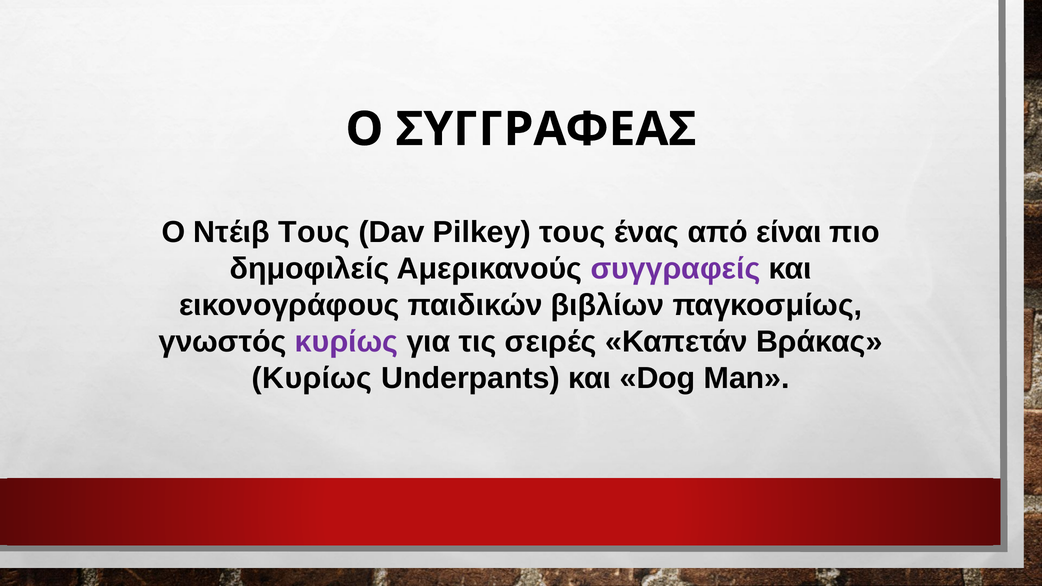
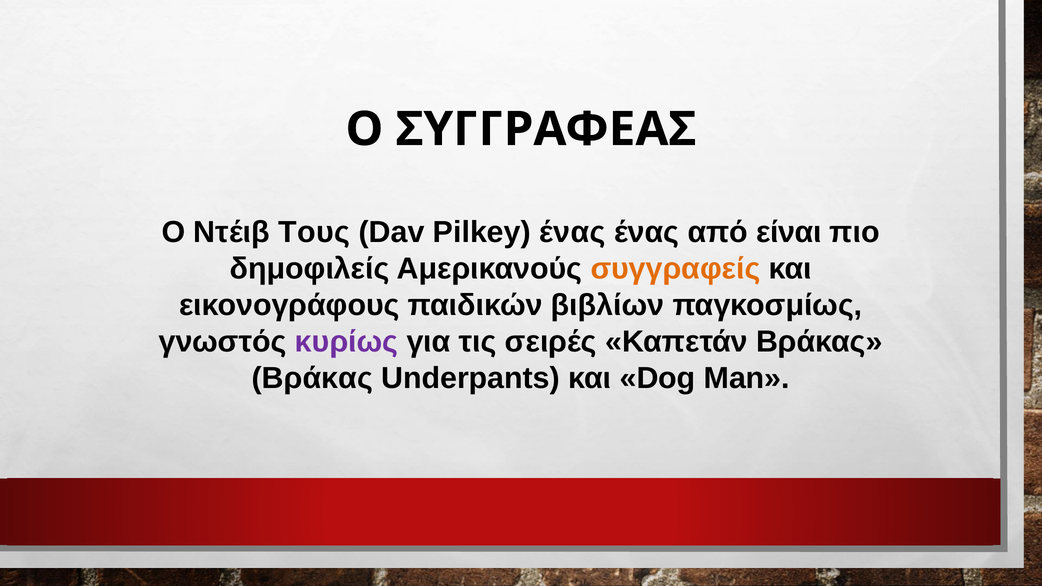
Pilkey τους: τους -> ένας (572, 232)
συγγραφείς colour: purple -> orange (675, 269)
Κυρίως: Κυρίως -> Βράκας (312, 378)
